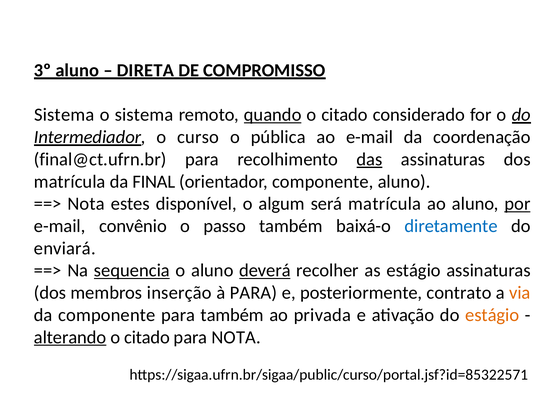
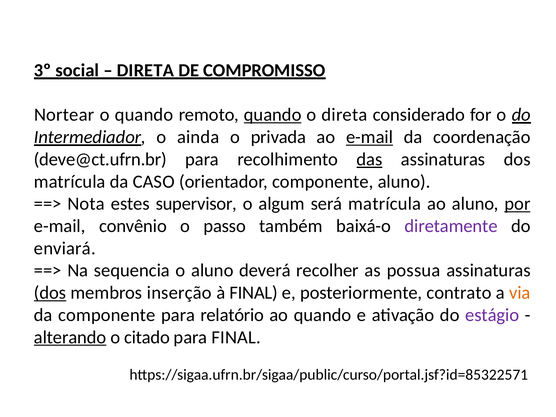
3º aluno: aluno -> social (77, 70)
Sistema: Sistema -> Nortear (64, 115)
o sistema: sistema -> quando (144, 115)
citado: citado -> direta (344, 115)
curso: curso -> ainda (198, 137)
pública: pública -> privada (278, 137)
e-mail underline: none -> present (370, 137)
final@ct.ufrn.br: final@ct.ufrn.br -> deve@ct.ufrn.br (100, 159)
FINAL: FINAL -> CASO (154, 182)
disponível: disponível -> supervisor (196, 204)
diretamente colour: blue -> purple (451, 226)
sequencia underline: present -> none (132, 271)
deverá underline: present -> none (265, 271)
as estágio: estágio -> possua (413, 271)
dos underline: none -> present (50, 293)
à PARA: PARA -> FINAL (254, 293)
para também: também -> relatório (232, 315)
ao privada: privada -> quando (322, 315)
estágio colour: orange -> purple (492, 315)
para NOTA: NOTA -> FINAL (236, 337)
